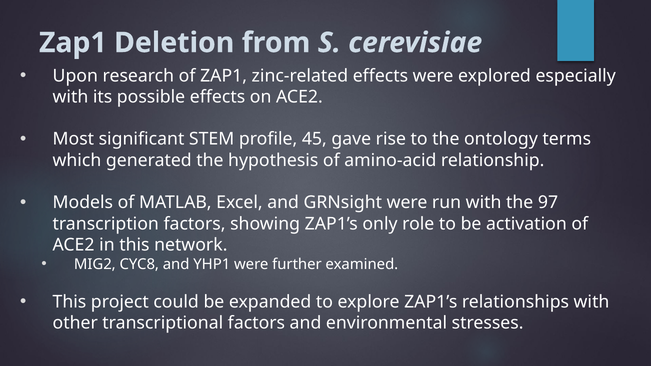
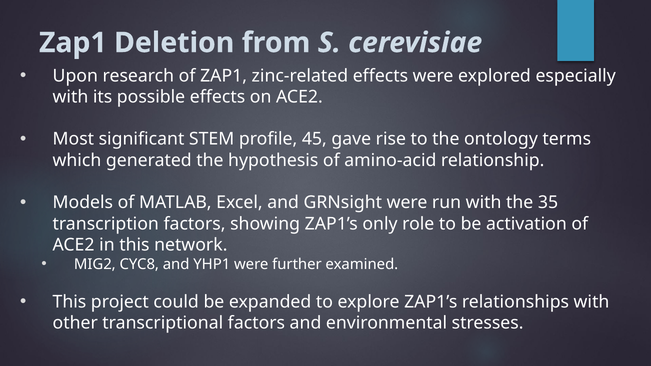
97: 97 -> 35 (548, 203)
